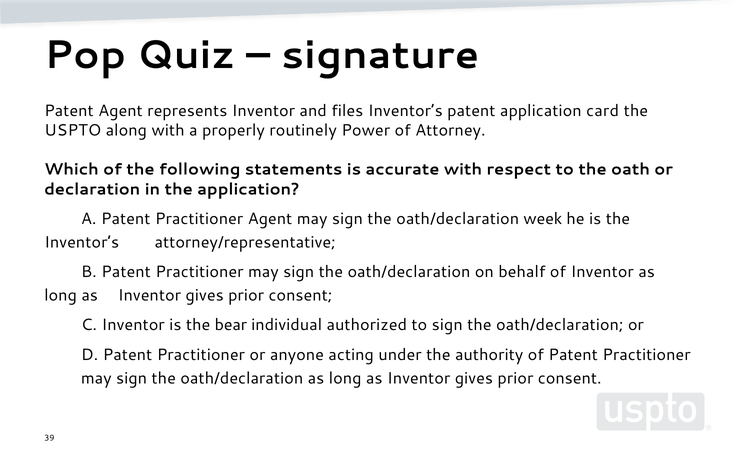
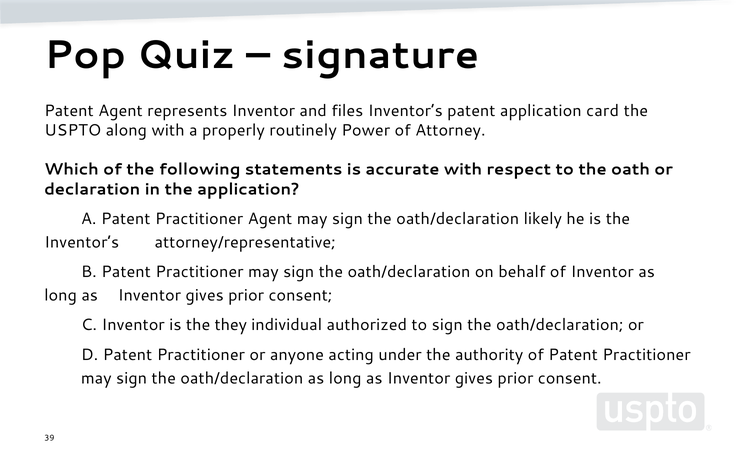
week: week -> likely (543, 219)
bear: bear -> they (231, 325)
